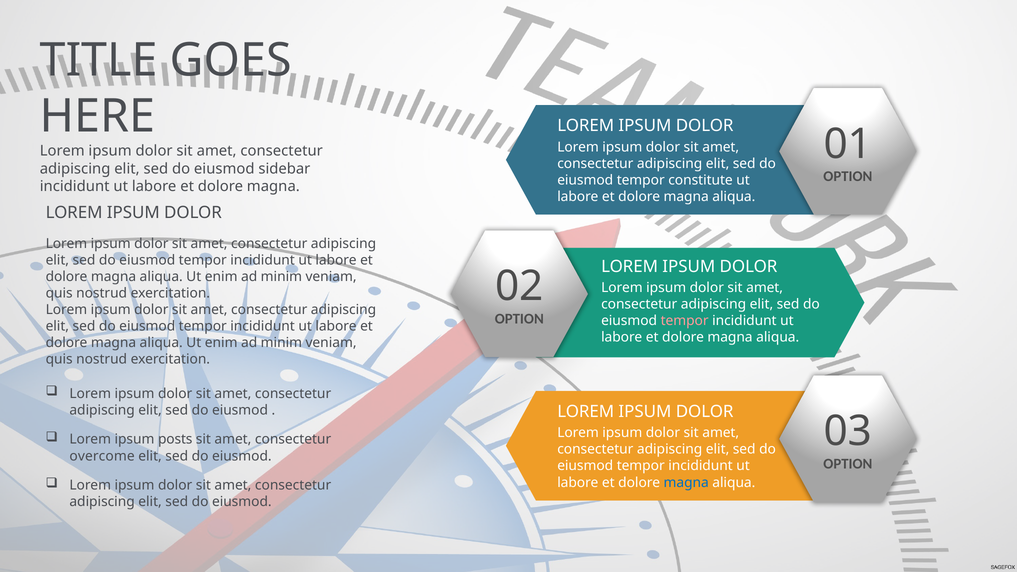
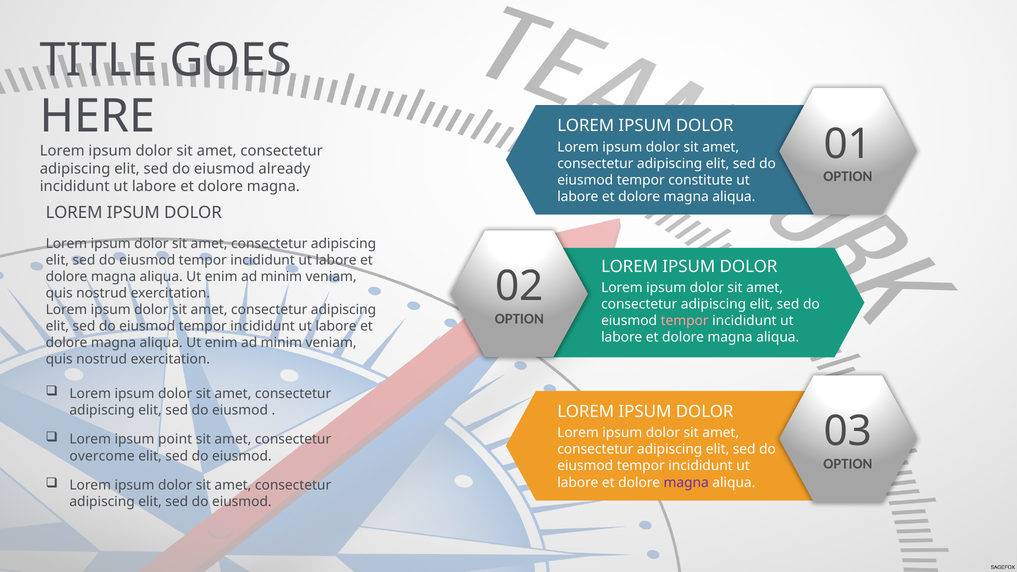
sidebar: sidebar -> already (284, 169)
posts: posts -> point (175, 439)
magna colour: blue -> purple (686, 483)
